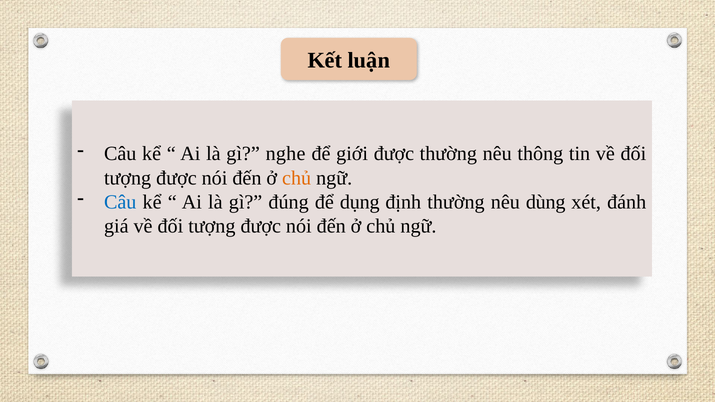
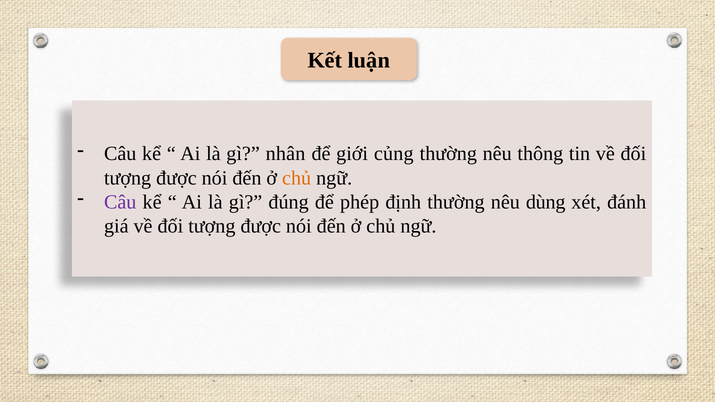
nghe: nghe -> nhân (286, 154)
giới được: được -> củng (394, 154)
Câu colour: blue -> purple (120, 202)
dụng: dụng -> phép (360, 202)
